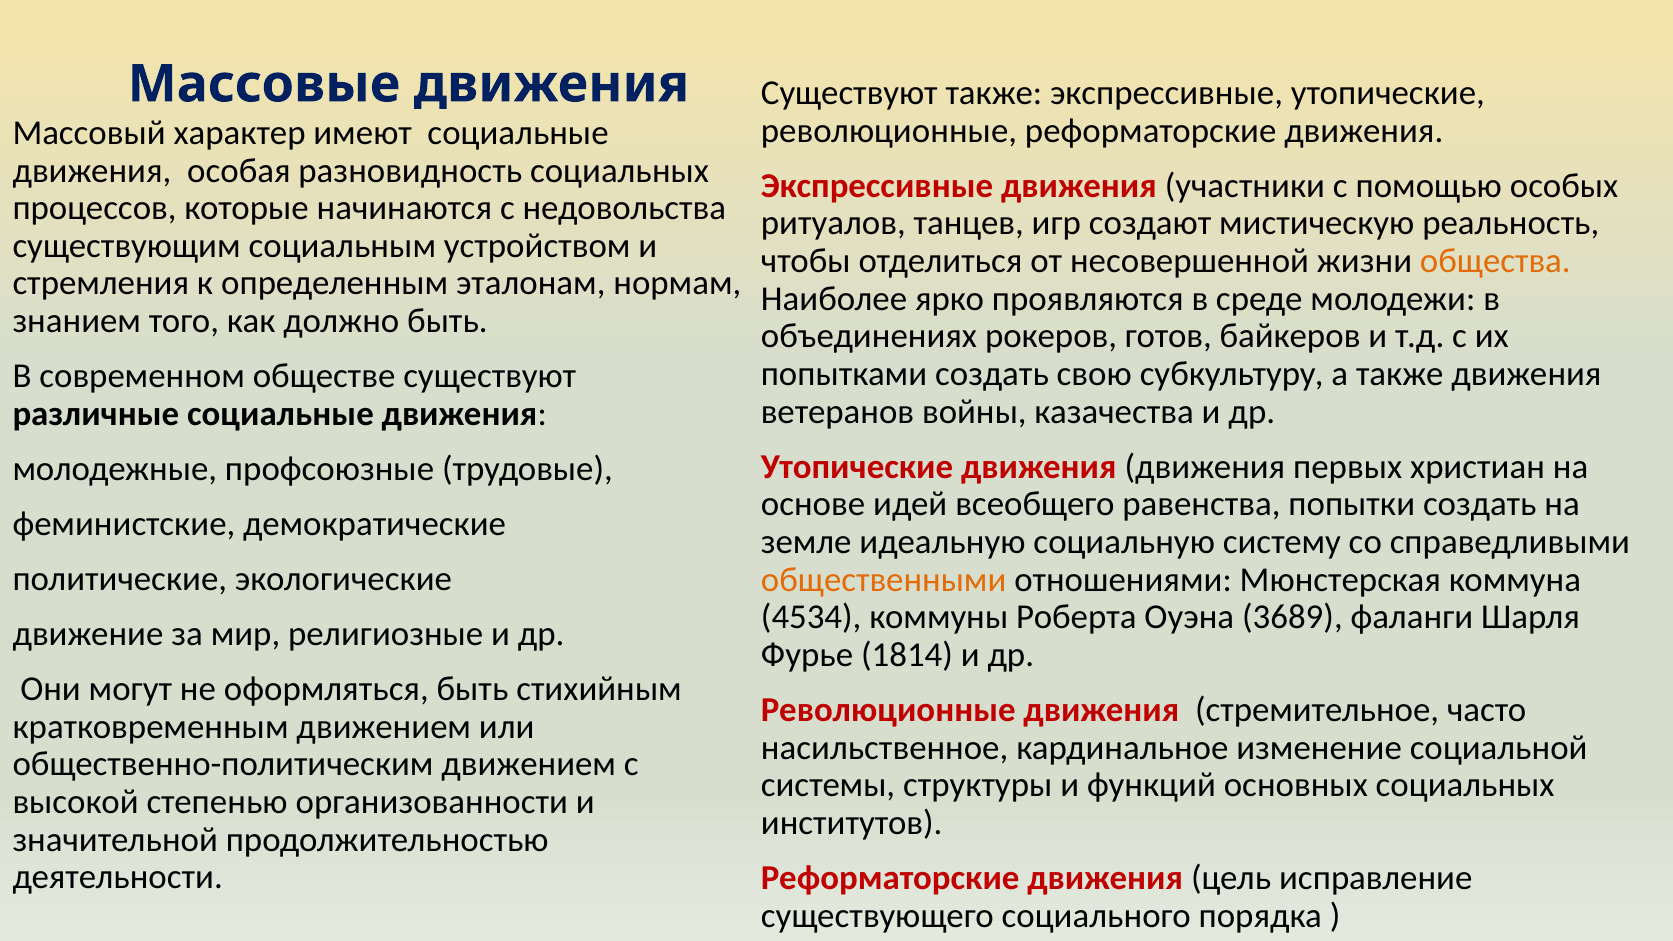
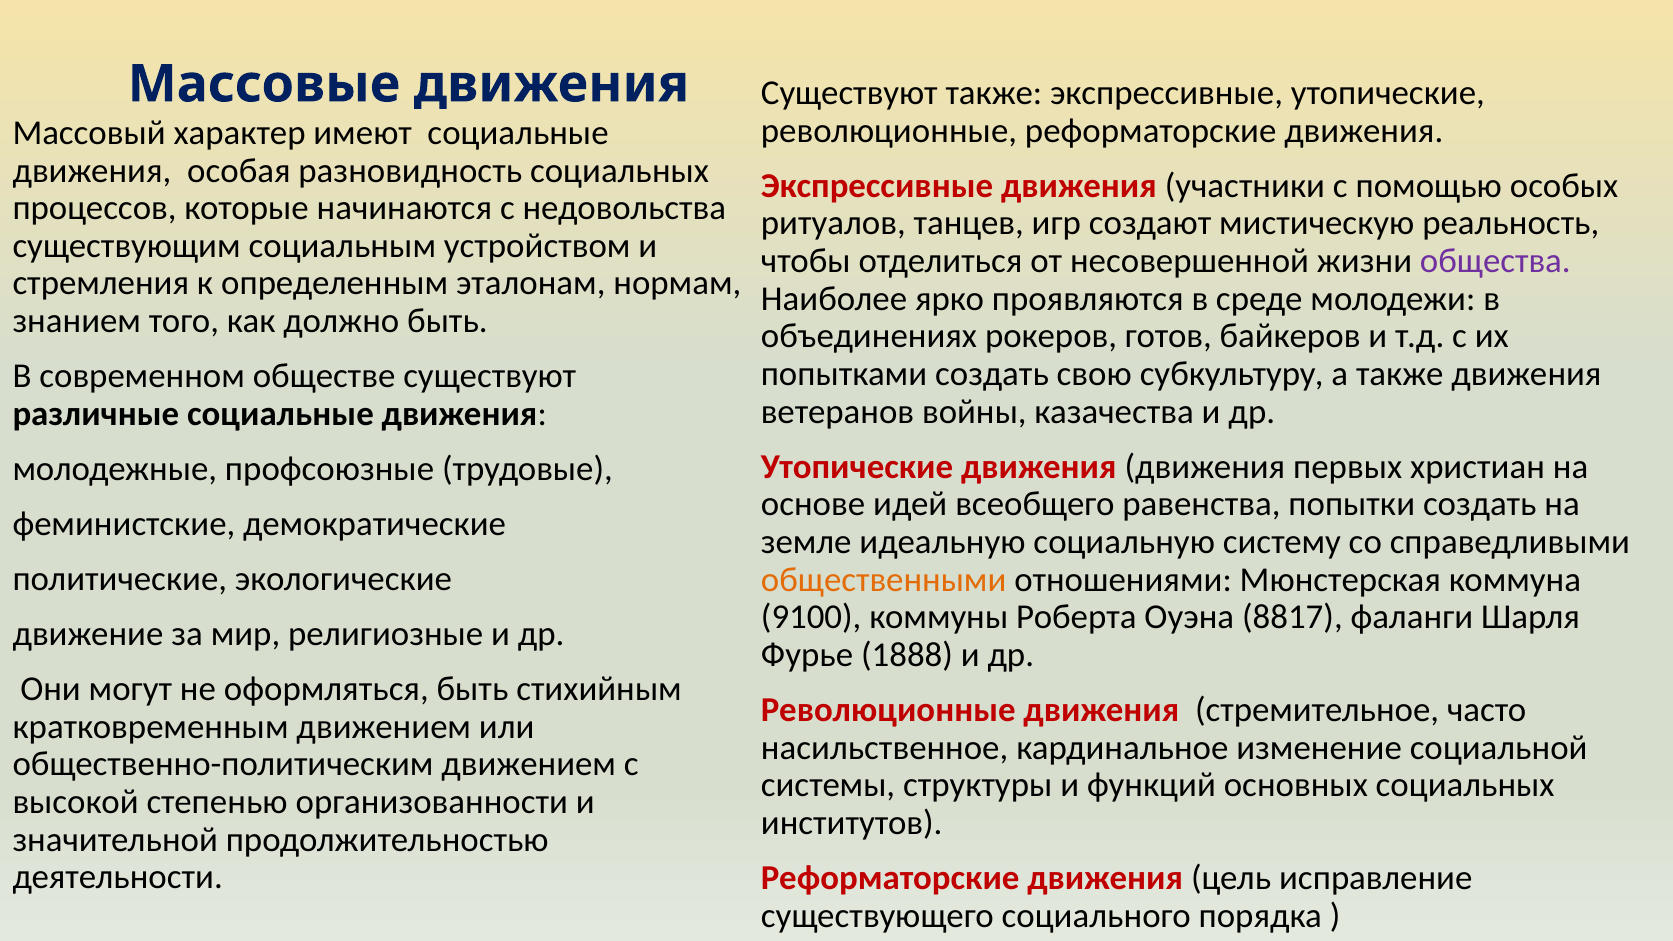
общества colour: orange -> purple (1495, 261)
4534: 4534 -> 9100 (811, 617)
3689: 3689 -> 8817 (1292, 617)
1814: 1814 -> 1888 (907, 655)
